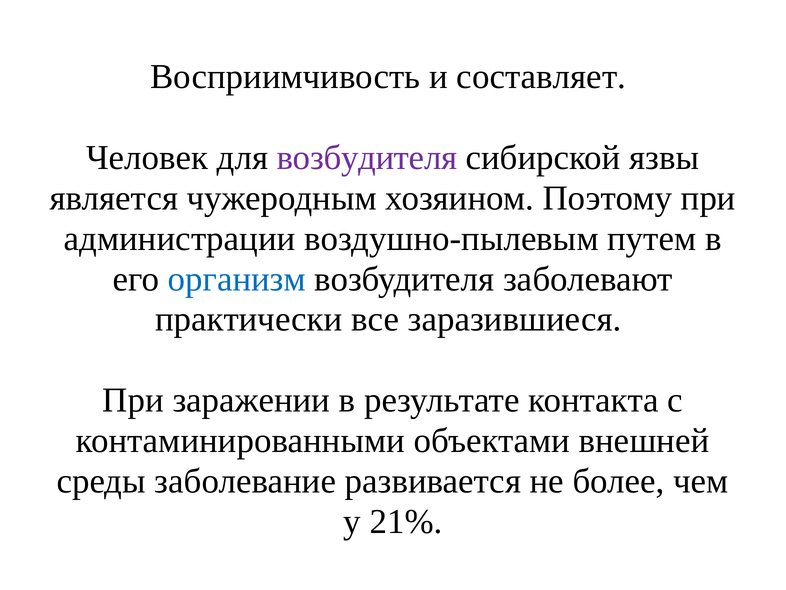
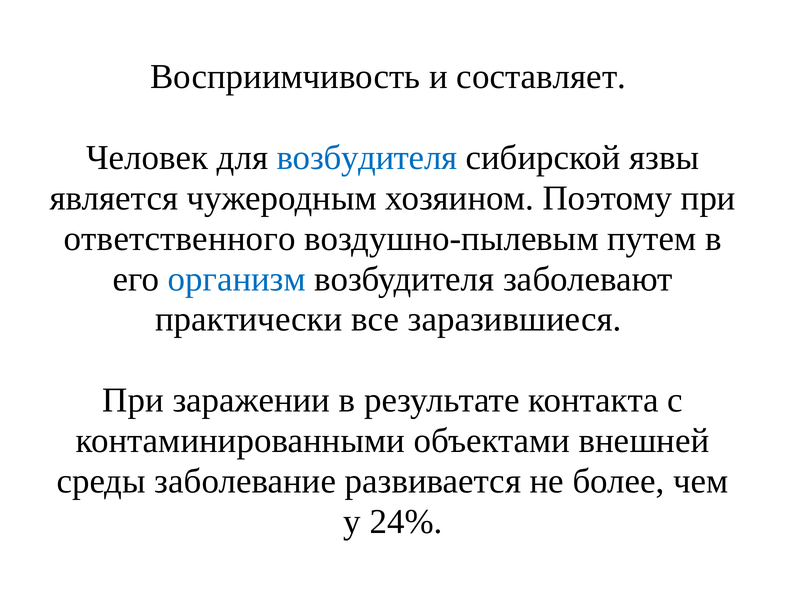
возбудителя colour: purple -> blue (367, 158)
администрации: администрации -> ответственного (180, 238)
21%: 21% -> 24% (406, 521)
